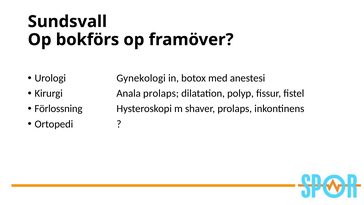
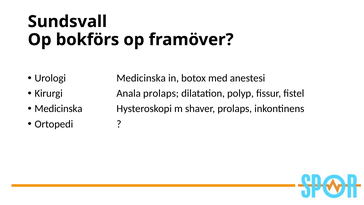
Urologi Gynekologi: Gynekologi -> Medicinska (141, 78)
Förlossning: Förlossning -> Medicinska (58, 109)
